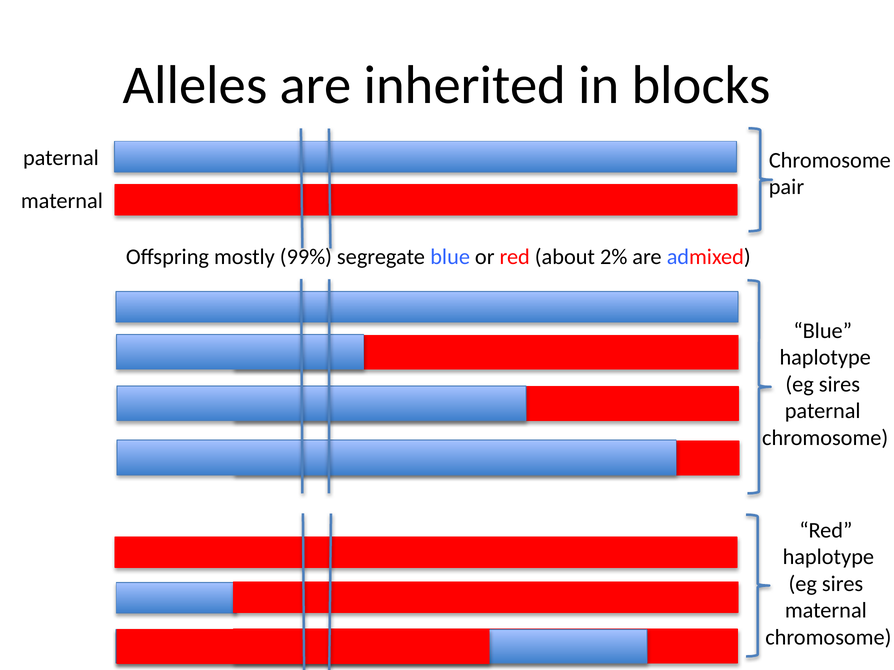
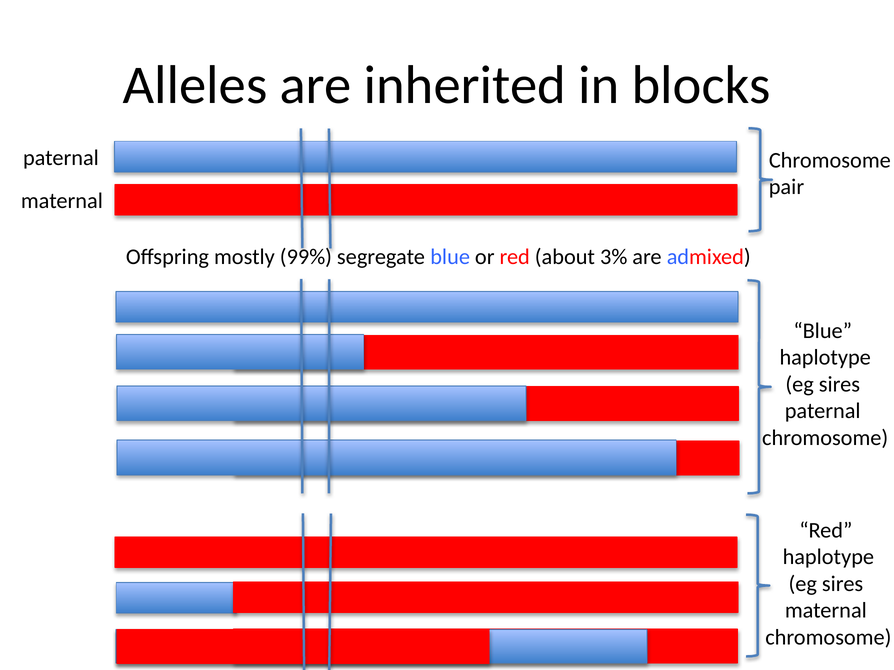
2%: 2% -> 3% (614, 257)
